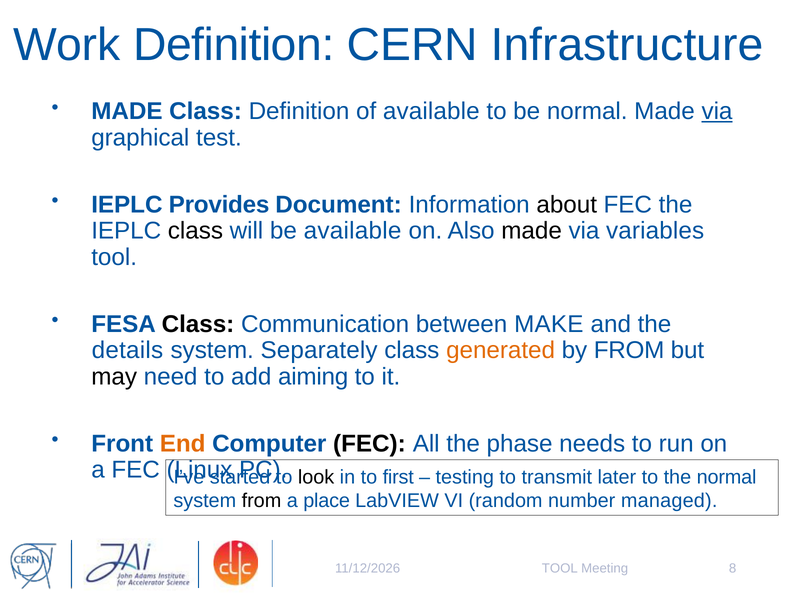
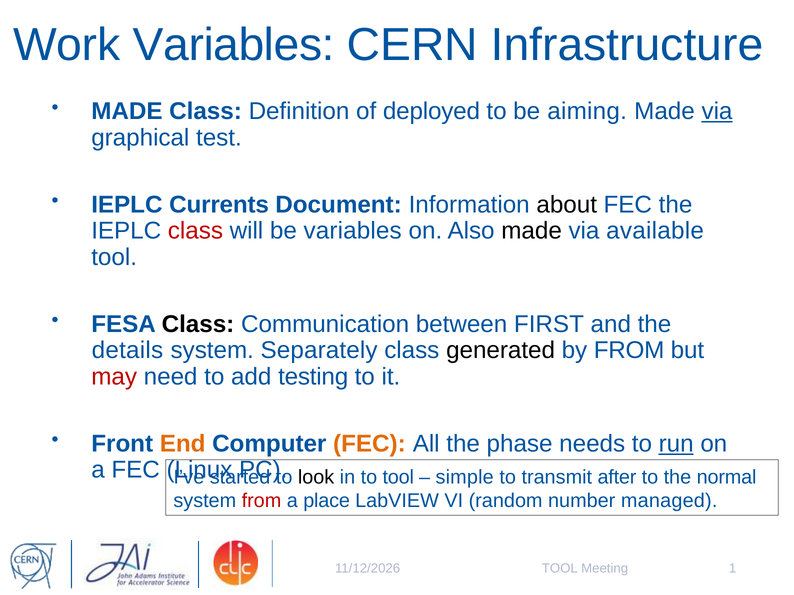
Work Definition: Definition -> Variables (234, 45)
of available: available -> deployed (431, 112)
be normal: normal -> aiming (587, 112)
Provides: Provides -> Currents (219, 205)
class colour: black -> red (195, 231)
be available: available -> variables (353, 231)
variables: variables -> available (655, 231)
MAKE: MAKE -> FIRST (549, 325)
generated colour: orange -> black (501, 351)
may colour: black -> red (114, 377)
aiming: aiming -> testing (313, 377)
FEC colour: black -> orange (369, 444)
run underline: none -> present (676, 444)
to first: first -> tool (398, 478)
testing: testing -> simple (465, 478)
later: later -> after (617, 478)
from colour: black -> red (261, 501)
8: 8 -> 1 (733, 569)
